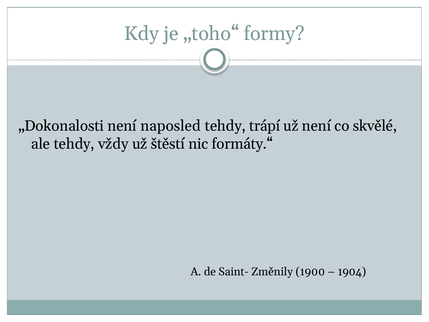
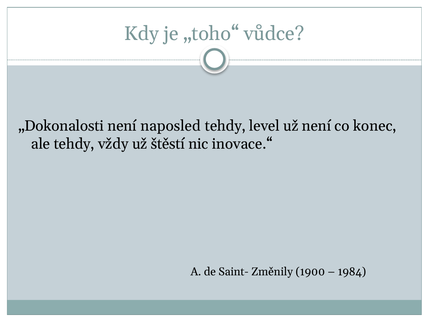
formy: formy -> vůdce (274, 34)
trápí: trápí -> level (264, 126)
skvělé: skvělé -> konec (375, 126)
formáty.“: formáty.“ -> inovace.“ (242, 144)
1904: 1904 -> 1984 (352, 272)
